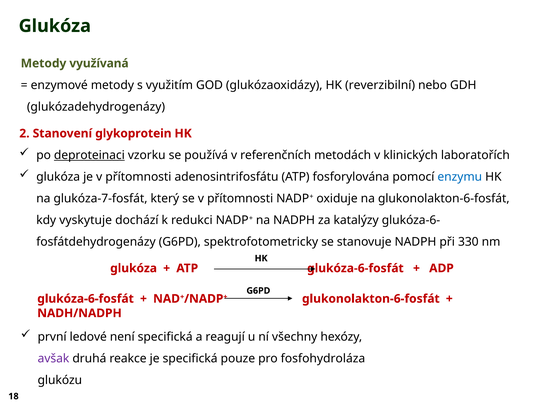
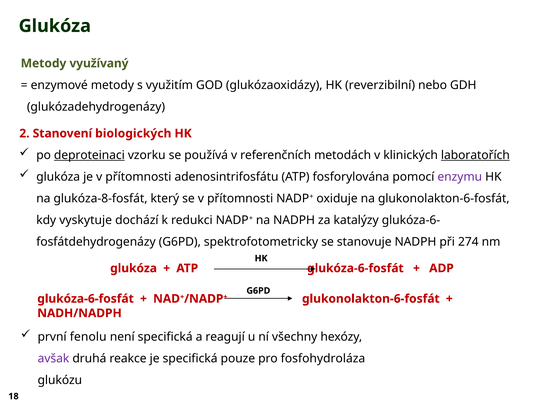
využívaná: využívaná -> využívaný (99, 63)
glykoprotein: glykoprotein -> biologických (133, 133)
laboratořích underline: none -> present (475, 155)
enzymu colour: blue -> purple (460, 177)
glukóza-7-fosfát: glukóza-7-fosfát -> glukóza-8-fosfát (101, 198)
330: 330 -> 274 (468, 242)
ledové: ledové -> fenolu (88, 336)
